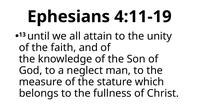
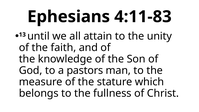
4:11-19: 4:11-19 -> 4:11-83 (143, 17)
neglect: neglect -> pastors (85, 70)
